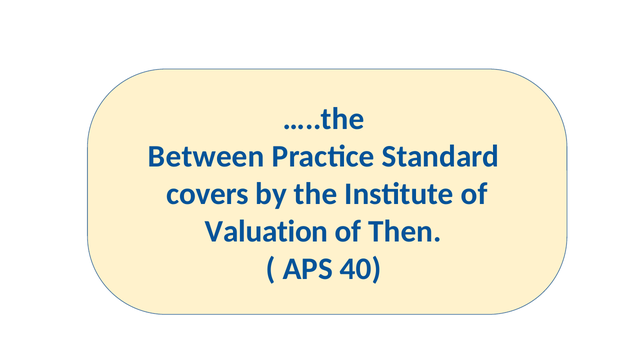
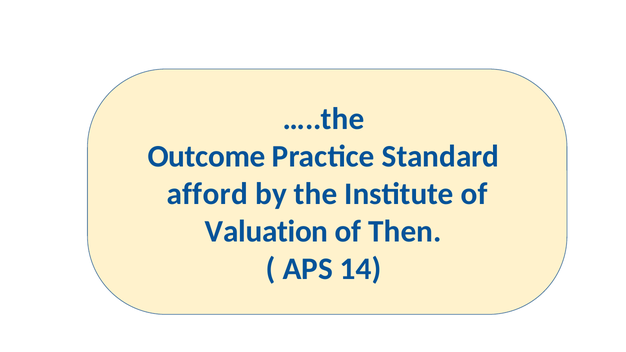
Between: Between -> Outcome (207, 156)
covers: covers -> afford (207, 194)
40: 40 -> 14 (361, 269)
